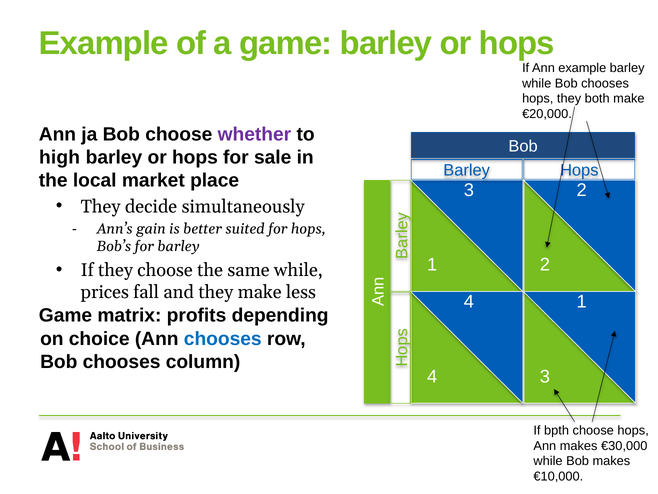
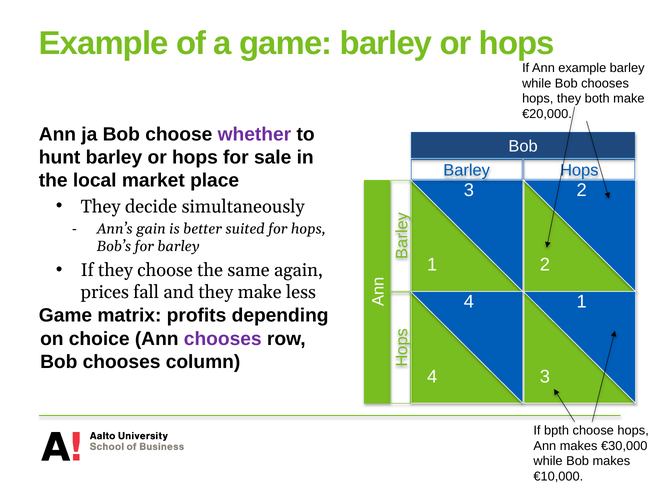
high: high -> hunt (60, 157)
same while: while -> again (299, 270)
chooses colour: blue -> purple (223, 338)
